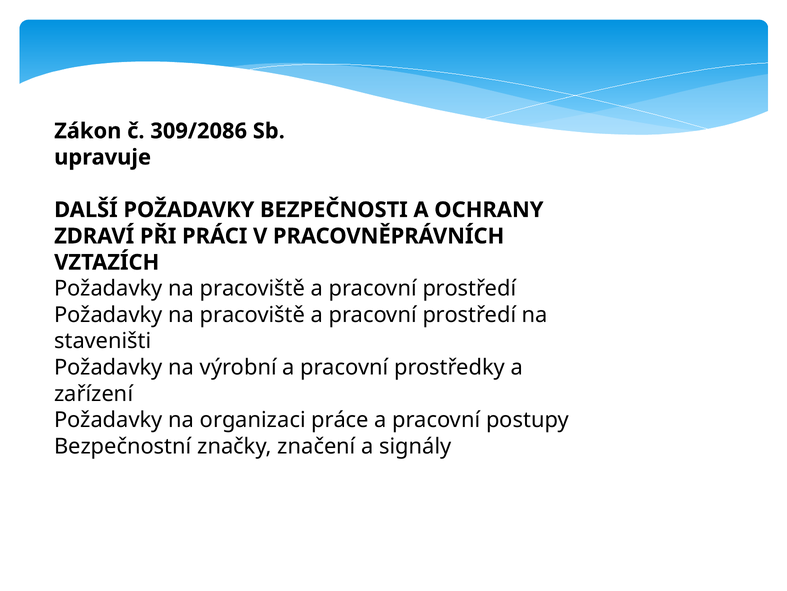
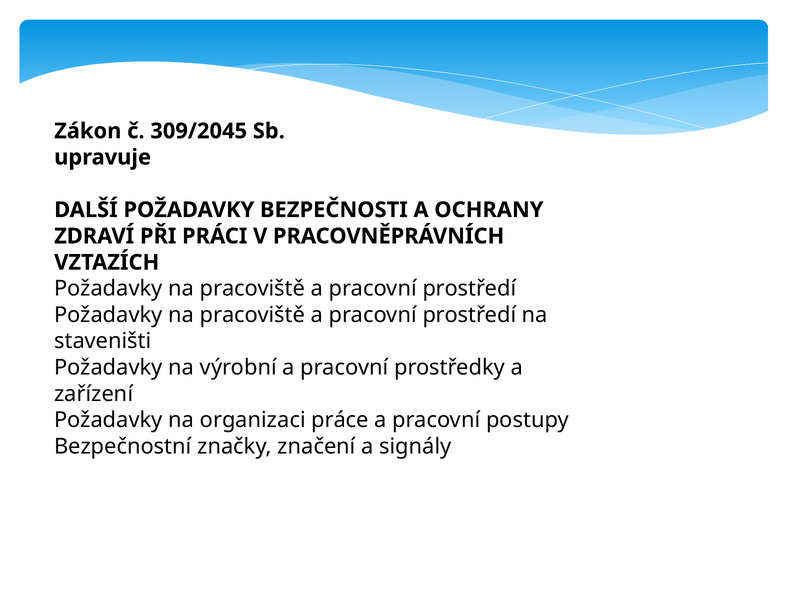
309/2086: 309/2086 -> 309/2045 (199, 131)
